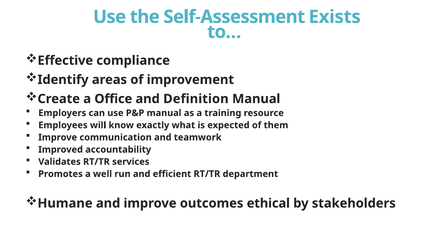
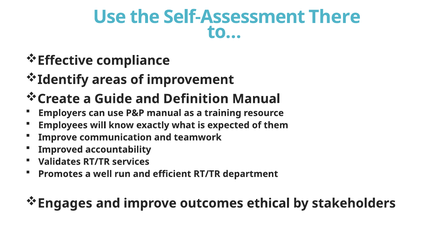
Exists: Exists -> There (335, 17)
Office: Office -> Guide (113, 99)
Humane: Humane -> Engages (65, 203)
